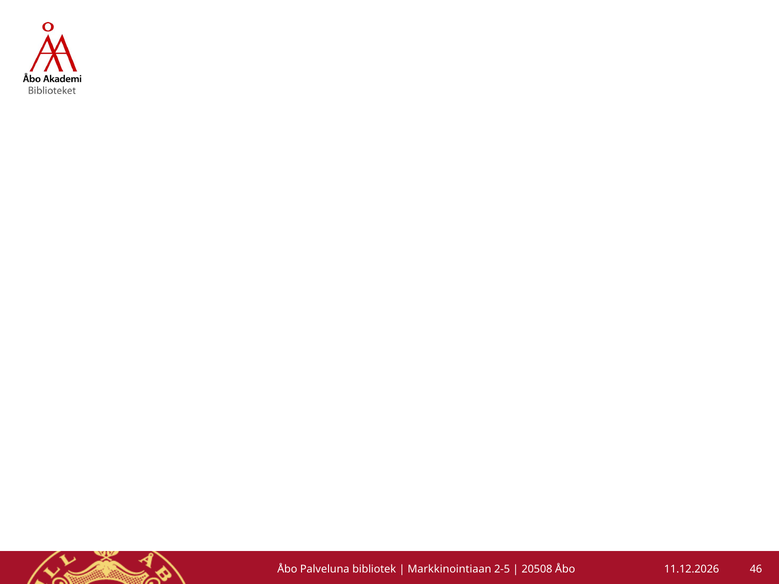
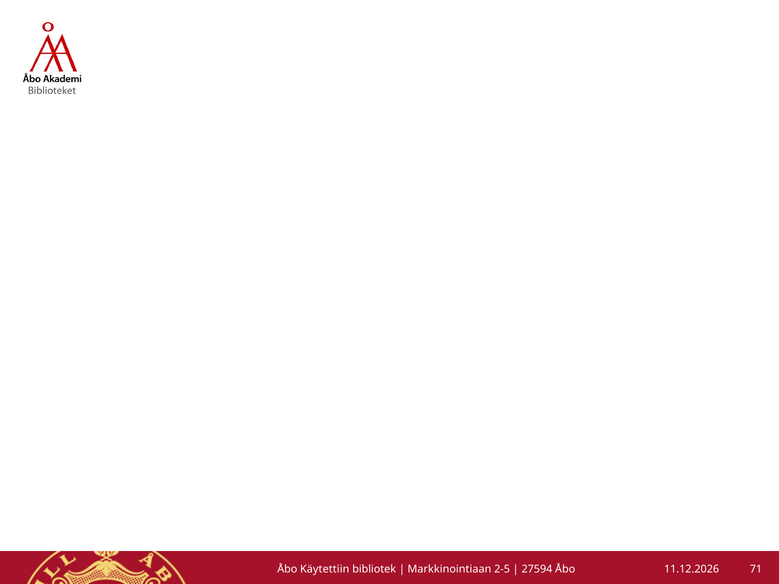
Palveluna: Palveluna -> Käytettiin (325, 569)
20508: 20508 -> 27594 (537, 569)
46: 46 -> 71 (756, 569)
